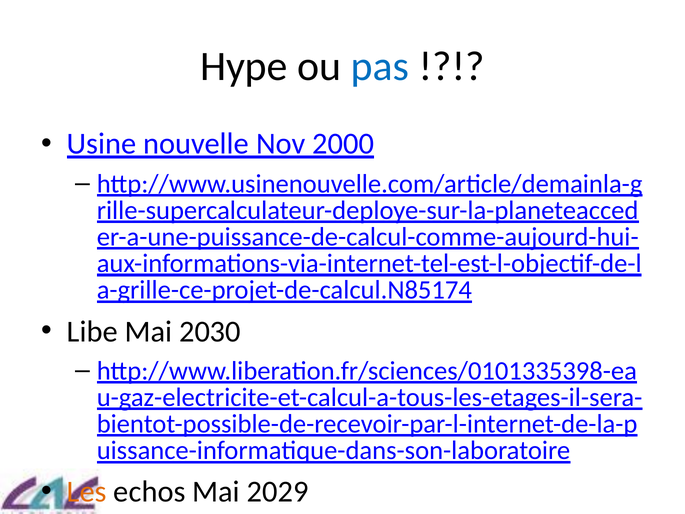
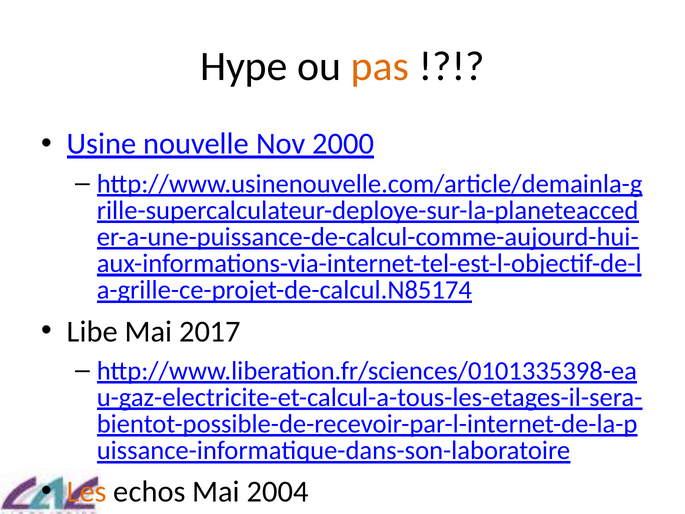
pas colour: blue -> orange (380, 66)
2030: 2030 -> 2017 (210, 331)
2029: 2029 -> 2004 (278, 492)
